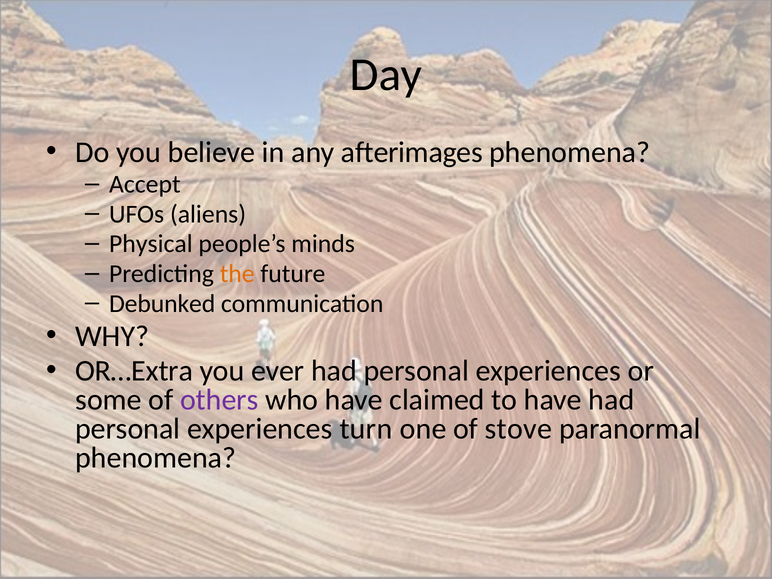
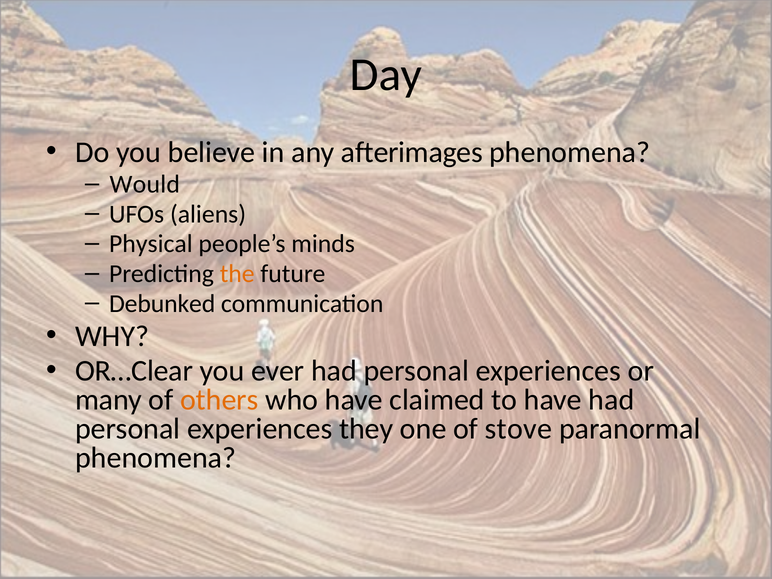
Accept: Accept -> Would (145, 184)
OR…Extra: OR…Extra -> OR…Clear (134, 371)
some: some -> many (109, 400)
others colour: purple -> orange (219, 400)
turn: turn -> they (366, 429)
